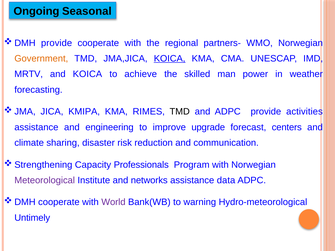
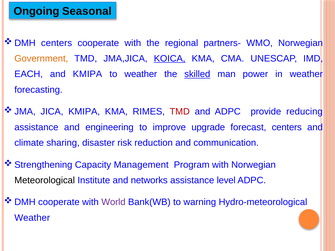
provide: provide -> centers (57, 43)
MRTV: MRTV -> EACH (29, 74)
and KOICA: KOICA -> KMIPA (87, 74)
to achieve: achieve -> weather (141, 74)
skilled underline: none -> present (197, 74)
TMD colour: black -> red (180, 112)
activities: activities -> reducing (304, 112)
Professionals: Professionals -> Management (141, 165)
Meteorological colour: purple -> black (45, 180)
data: data -> level (226, 180)
Untimely: Untimely -> Weather (32, 218)
